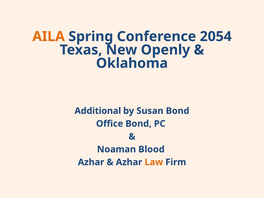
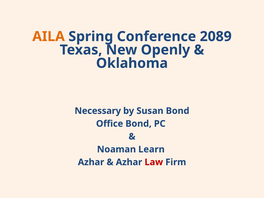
2054: 2054 -> 2089 (216, 36)
Additional: Additional -> Necessary (98, 111)
Blood: Blood -> Learn (151, 149)
Law colour: orange -> red (154, 162)
